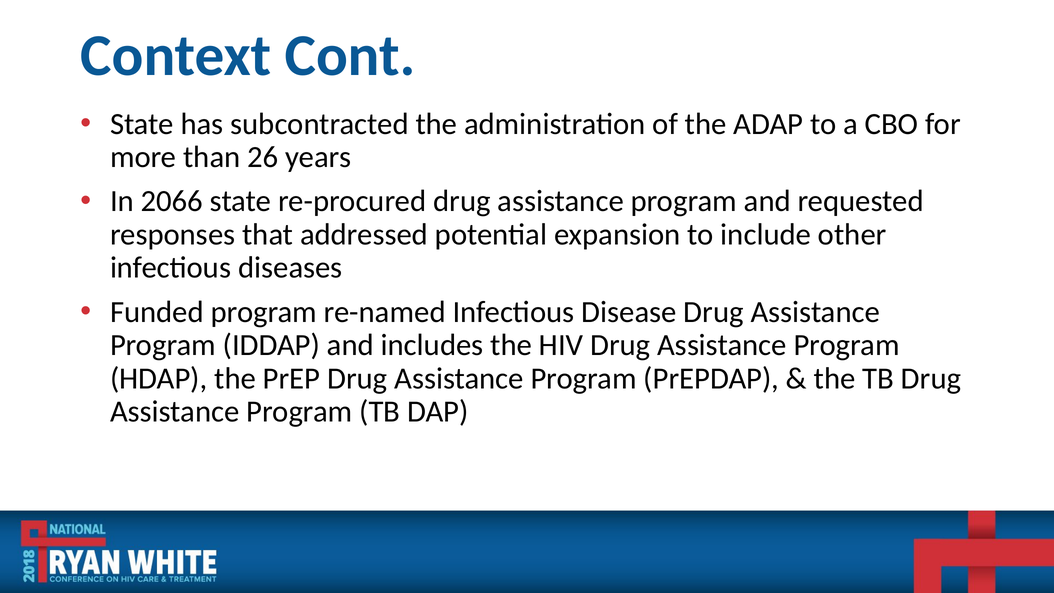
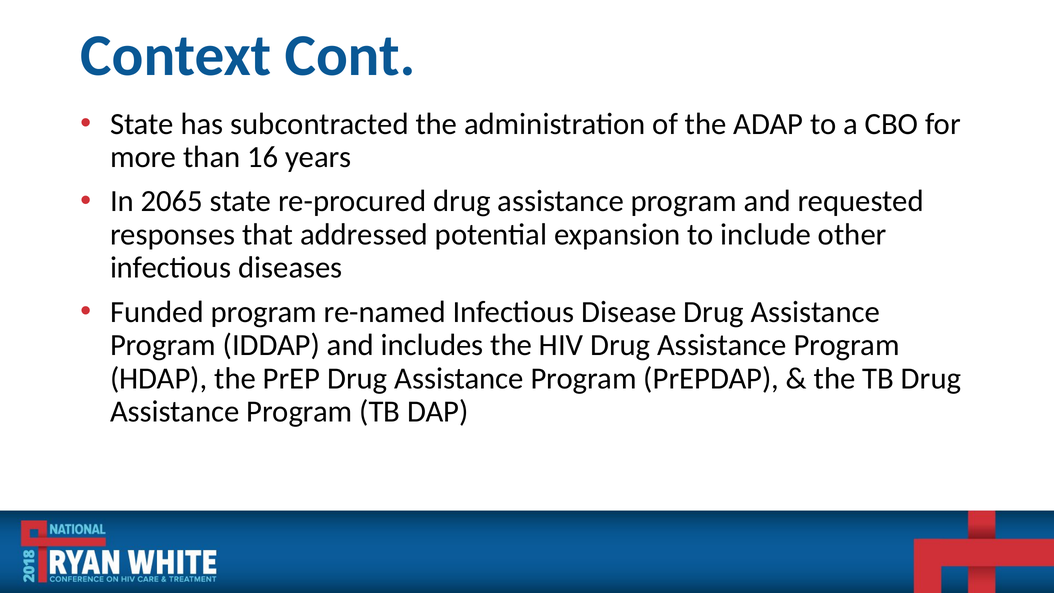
26: 26 -> 16 (263, 157)
2066: 2066 -> 2065 (172, 201)
